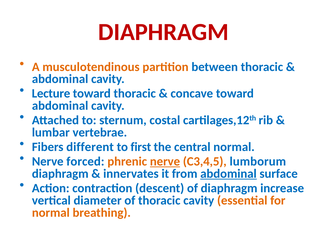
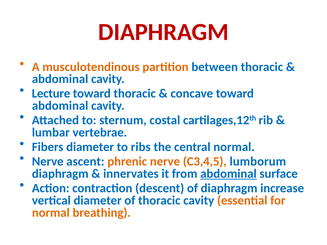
Fibers different: different -> diameter (90, 147)
first: first -> ribs (141, 147)
forced: forced -> ascent (85, 162)
nerve underline: present -> none (165, 162)
